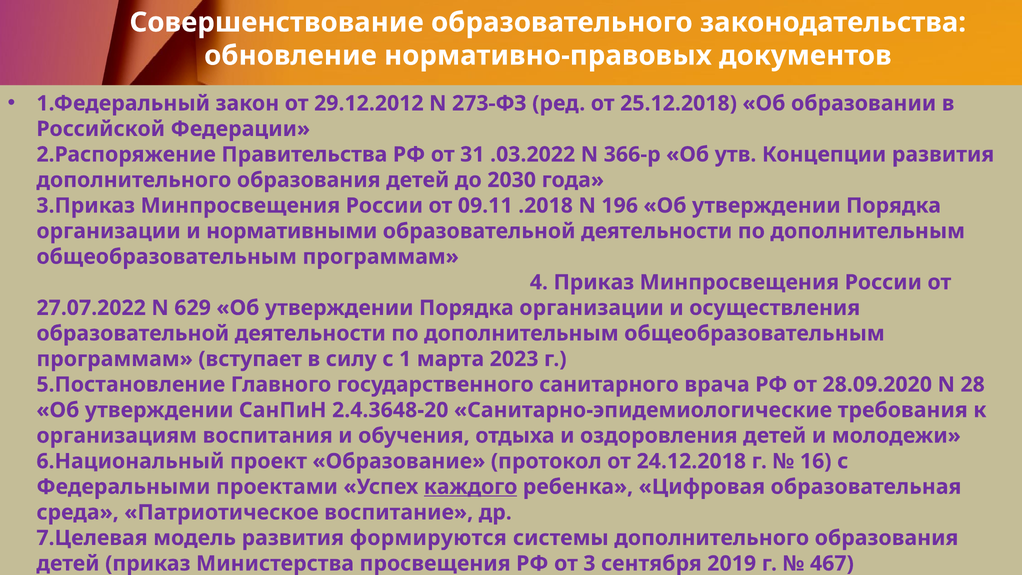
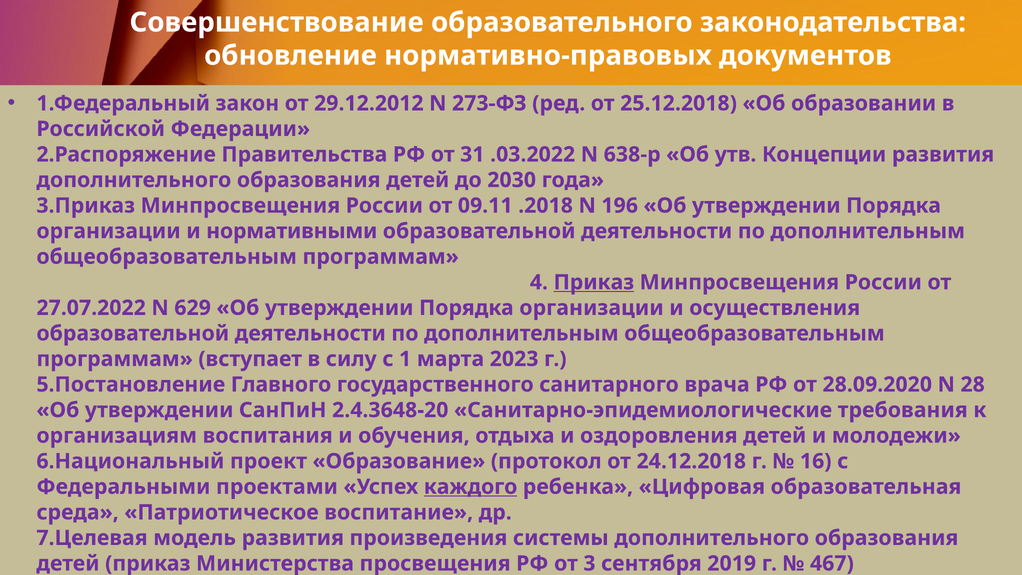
366-р: 366-р -> 638-р (632, 154)
Приказ underline: none -> present (594, 282)
формируются: формируются -> произведения (428, 538)
